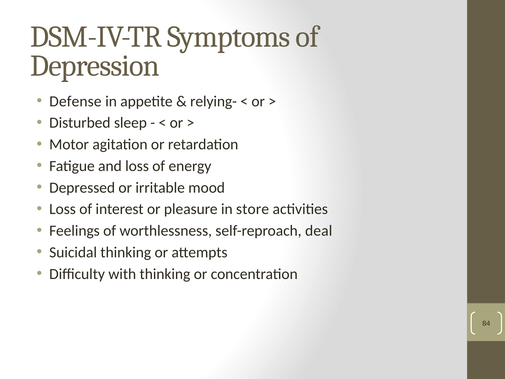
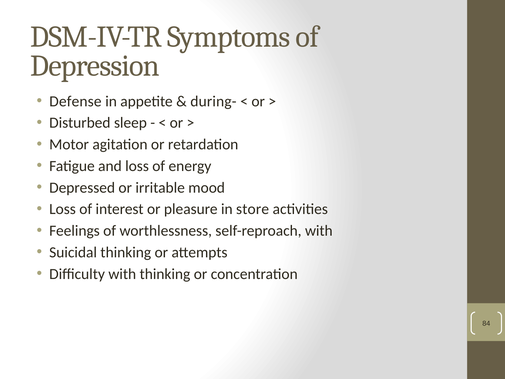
relying-: relying- -> during- (213, 101)
self-reproach deal: deal -> with (319, 231)
